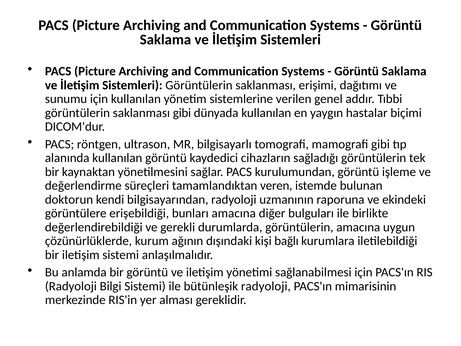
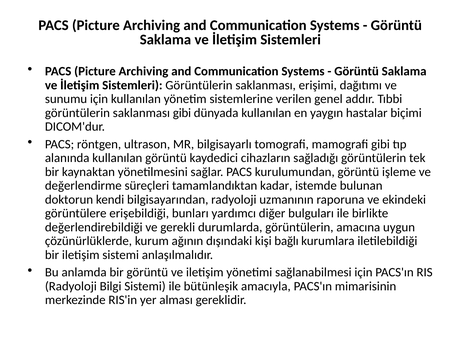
veren: veren -> kadar (276, 186)
bunları amacına: amacına -> yardımcı (234, 213)
bütünleşik radyoloji: radyoloji -> amacıyla (266, 286)
